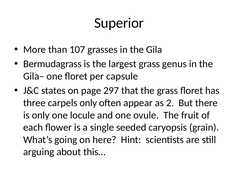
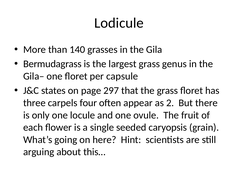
Superior: Superior -> Lodicule (119, 23)
107: 107 -> 140 (77, 50)
carpels only: only -> four (88, 103)
